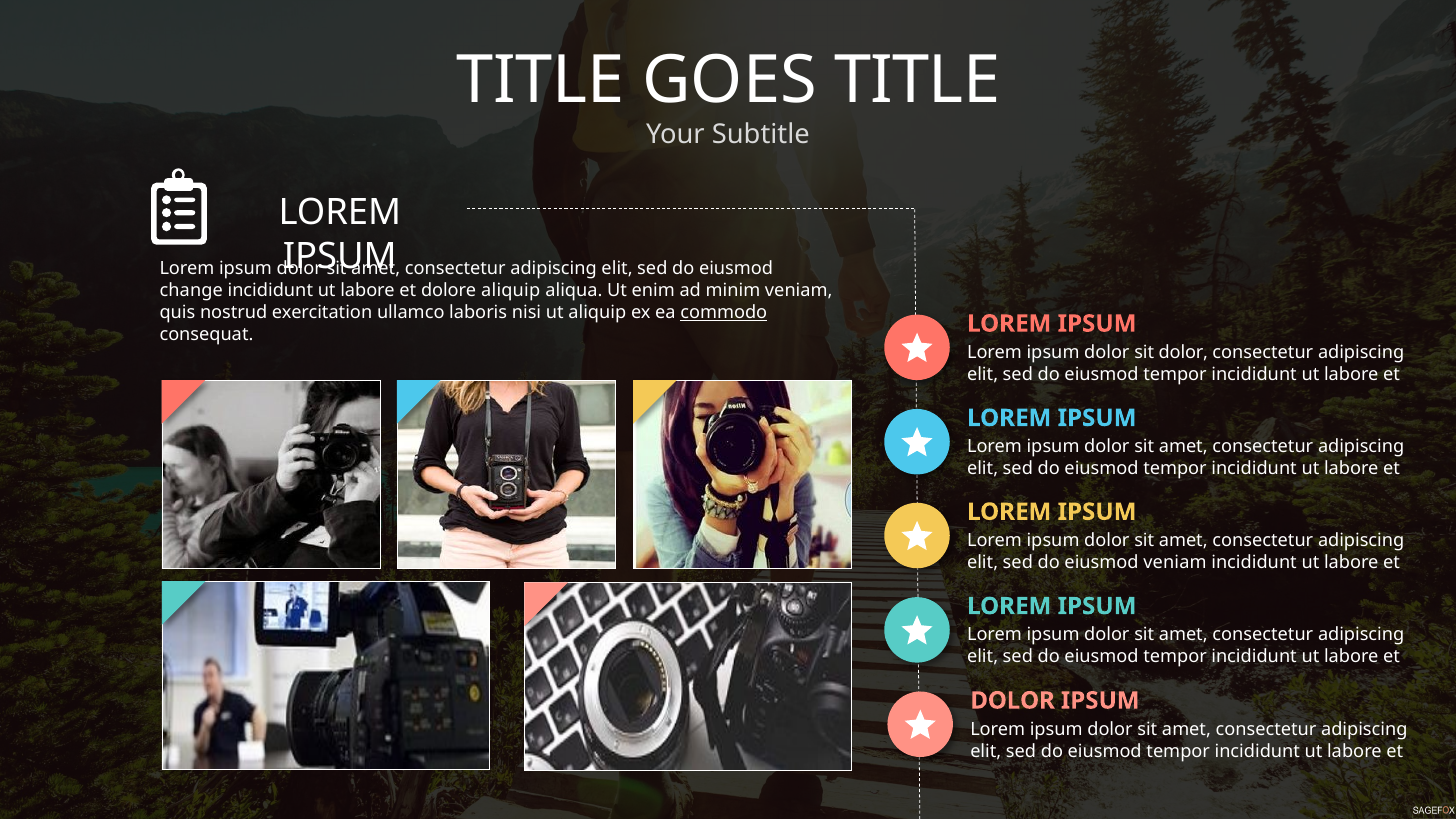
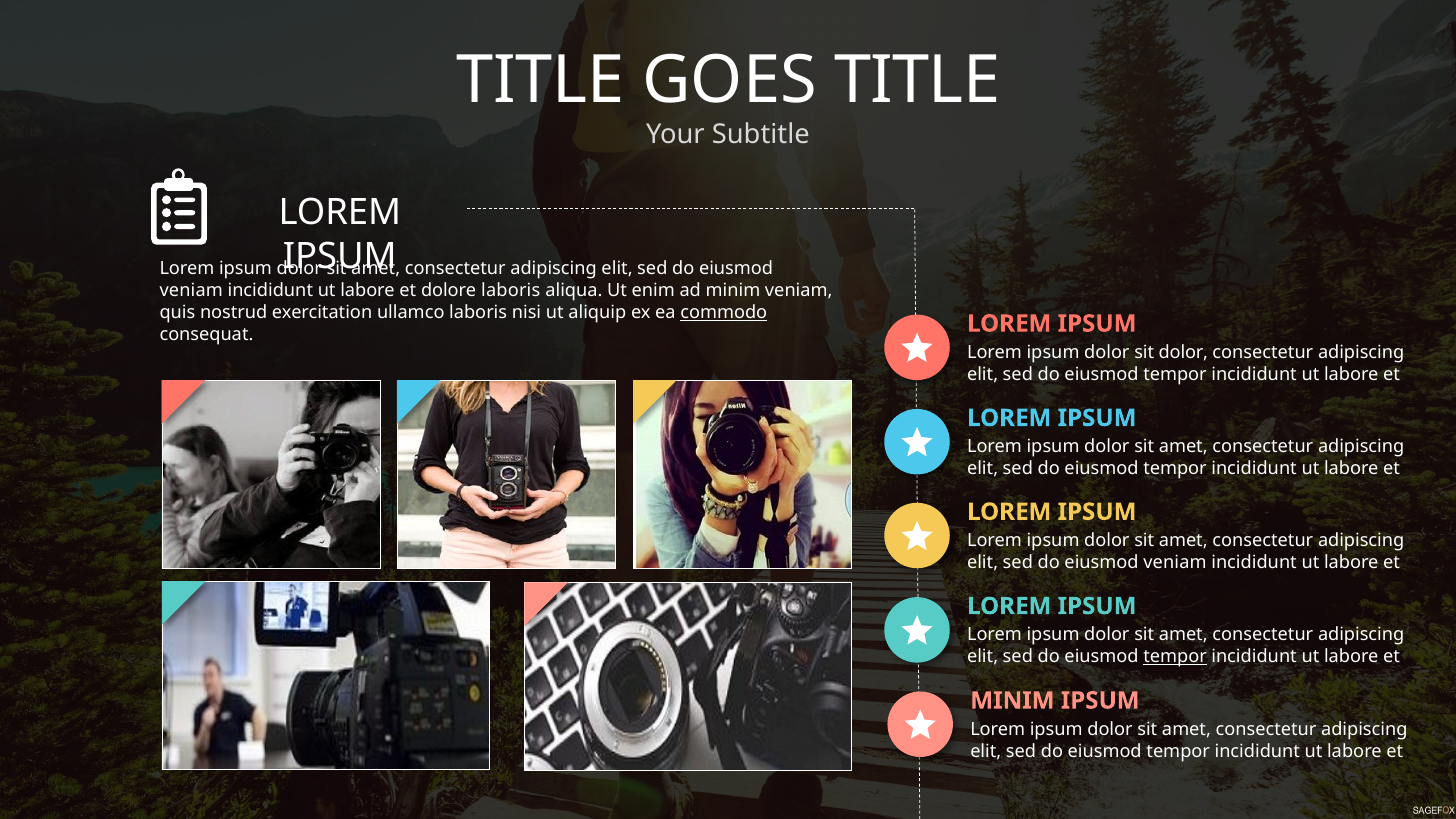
change: change -> veniam (191, 290)
dolore aliquip: aliquip -> laboris (511, 290)
tempor underline: none -> present (1175, 657)
DOLOR: DOLOR -> MINIM (1012, 701)
